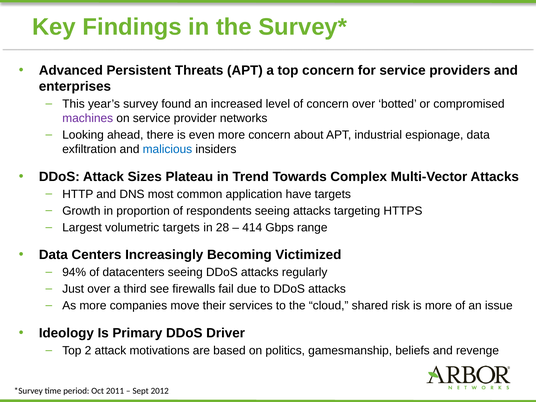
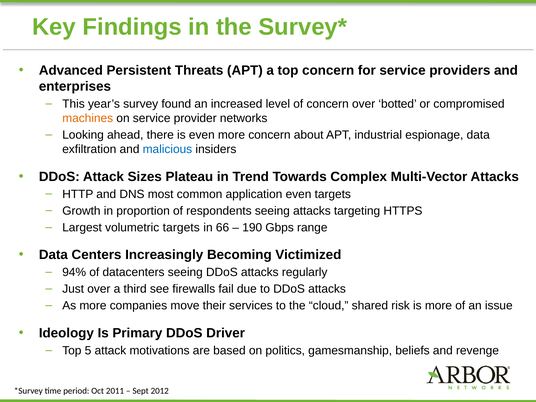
machines colour: purple -> orange (88, 118)
application have: have -> even (299, 194)
28: 28 -> 66 (223, 227)
414: 414 -> 190 (252, 227)
2: 2 -> 5 (88, 350)
